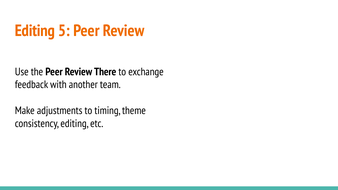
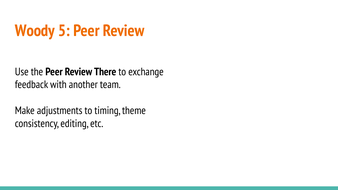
Editing: Editing -> Woody (35, 31)
